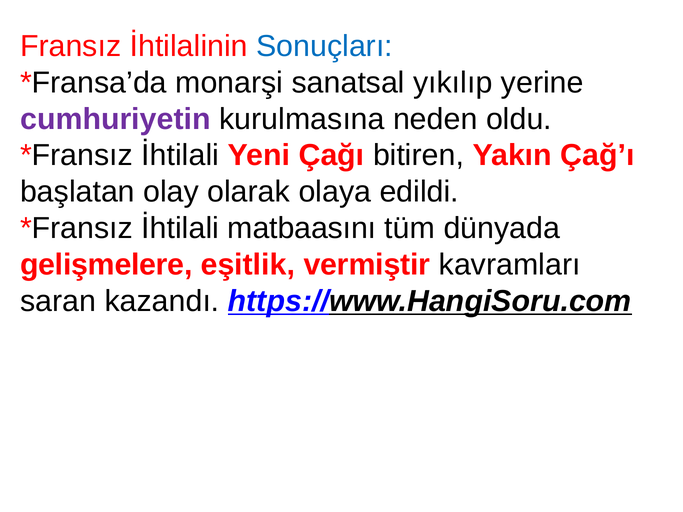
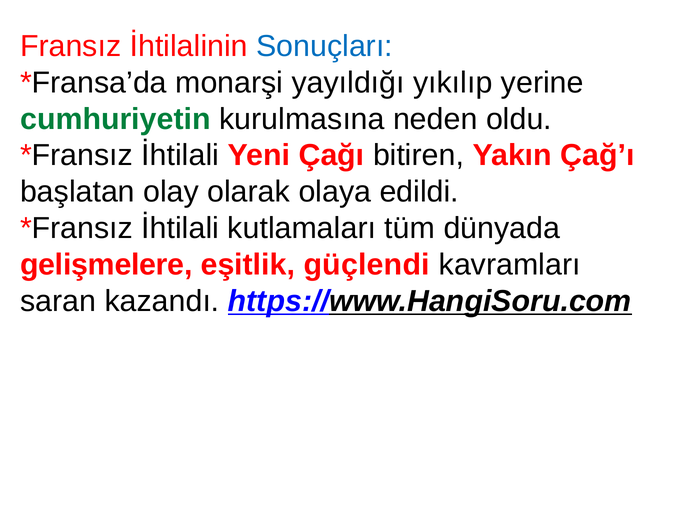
sanatsal: sanatsal -> yayıldığı (348, 83)
cumhuriyetin colour: purple -> green (115, 119)
matbaasını: matbaasını -> kutlamaları (302, 228)
vermiştir: vermiştir -> güçlendi (367, 265)
